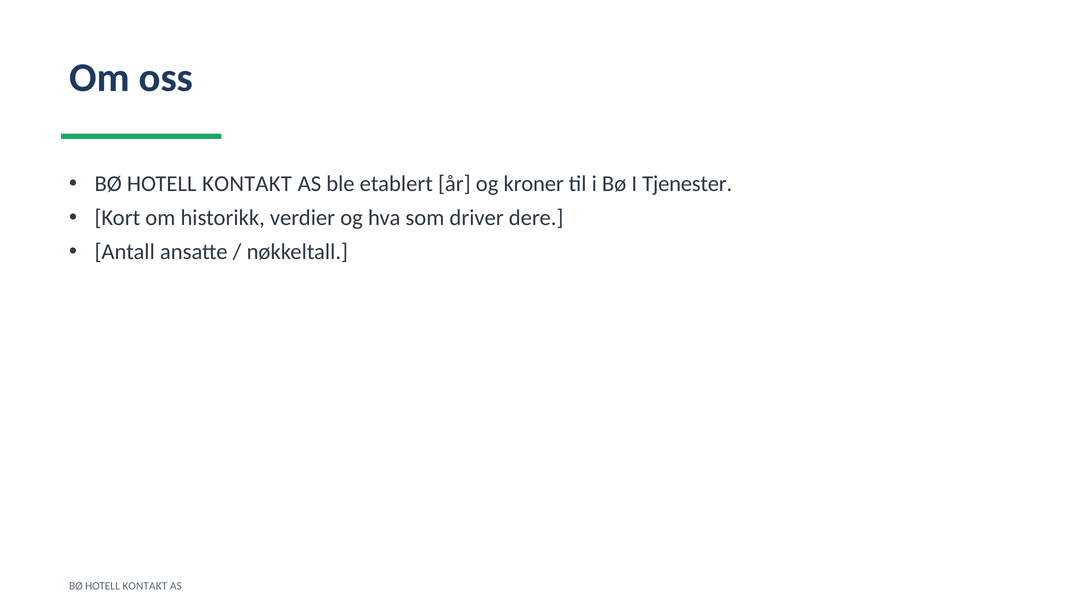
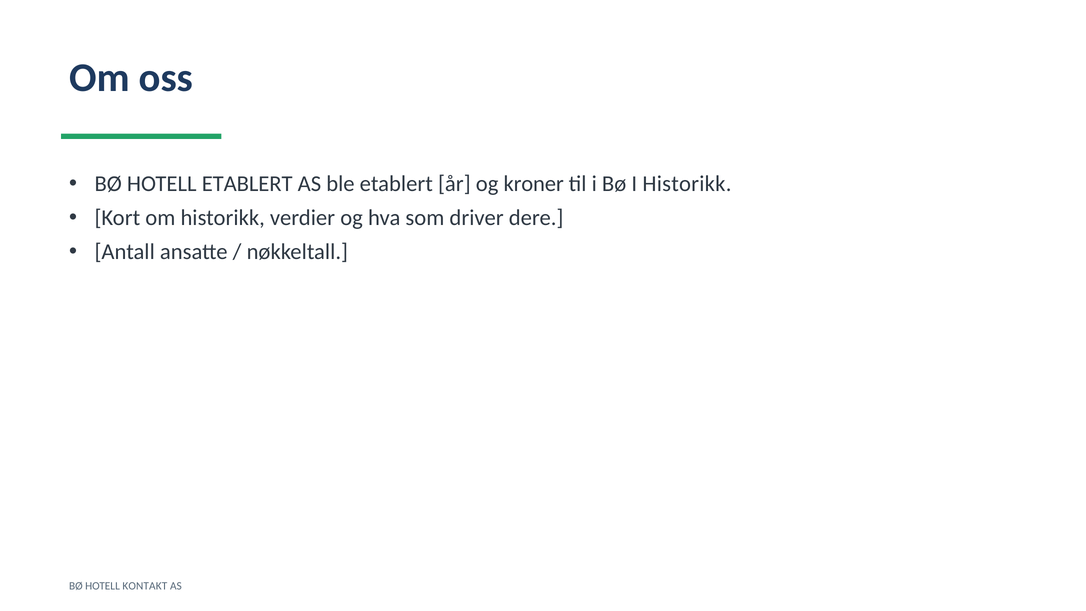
KONTAKT: KONTAKT -> ETABLERT (247, 184)
I Tjenester: Tjenester -> Historikk (687, 184)
